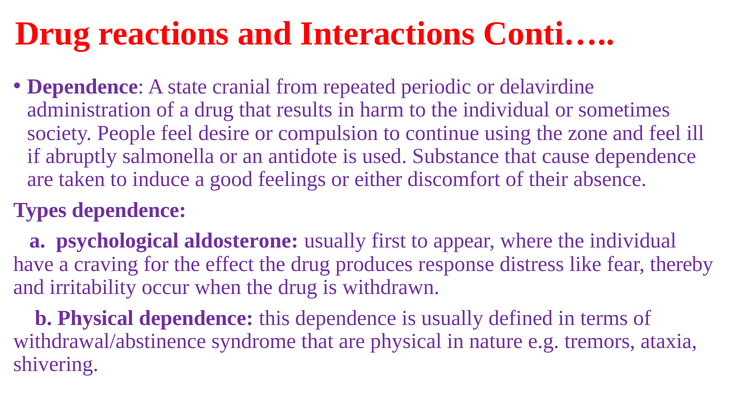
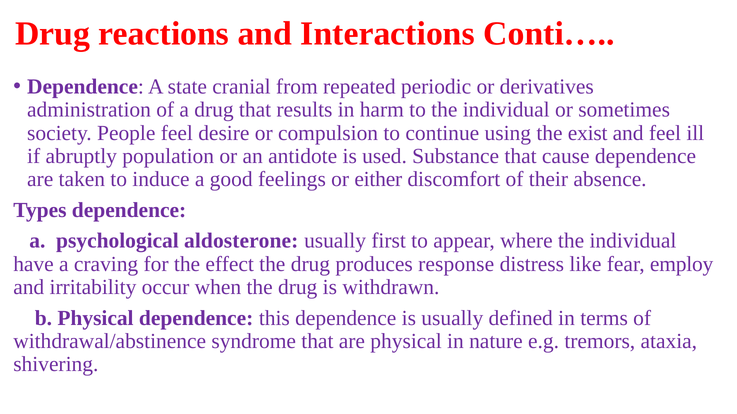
delavirdine: delavirdine -> derivatives (547, 87)
zone: zone -> exist (588, 133)
salmonella: salmonella -> population (168, 156)
thereby: thereby -> employ (682, 264)
